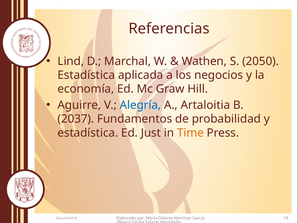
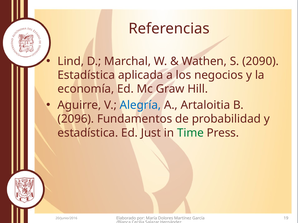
2050: 2050 -> 2090 (261, 61)
2037: 2037 -> 2096 (76, 119)
Time colour: orange -> green (190, 133)
